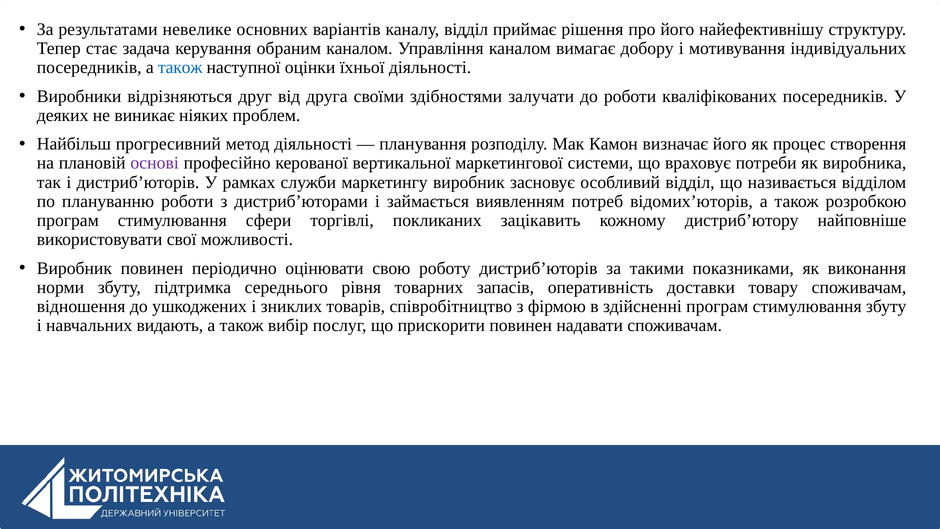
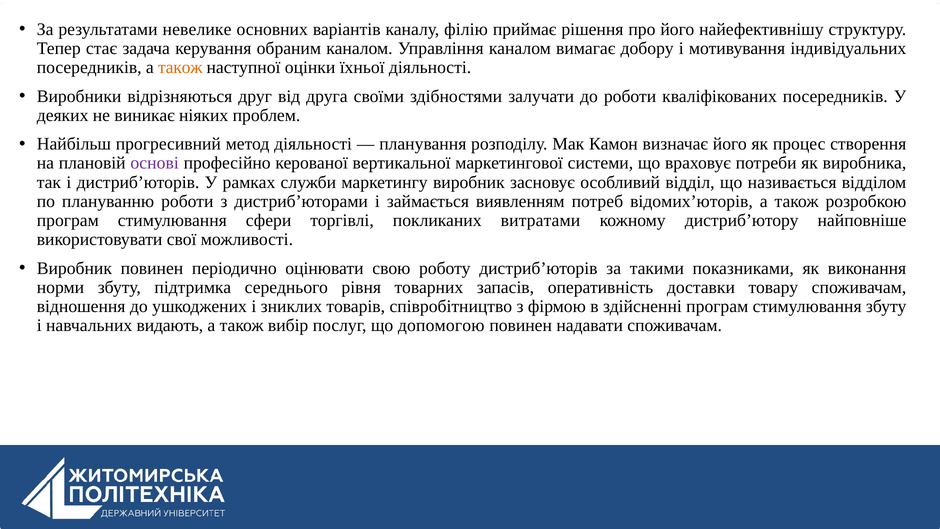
каналу відділ: відділ -> філію (466, 29)
також colour: blue -> orange (180, 67)
зацікавить: зацікавить -> витратами (541, 220)
прискорити: прискорити -> допомогою (441, 325)
